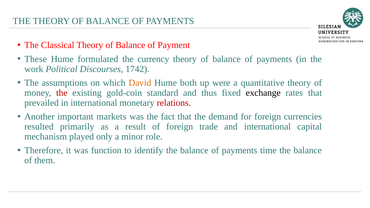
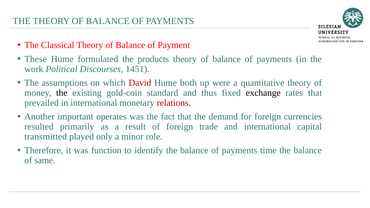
currency: currency -> products (153, 59)
1742: 1742 -> 1451 (137, 69)
David colour: orange -> red (140, 83)
the colour: red -> black (62, 93)
markets: markets -> operates (111, 117)
mechanism: mechanism -> transmitted (46, 137)
them: them -> same (45, 160)
